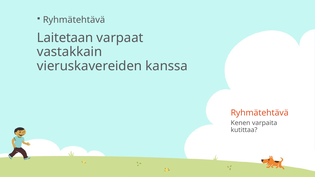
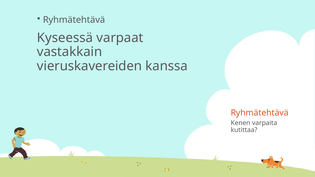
Laitetaan: Laitetaan -> Kyseessä (65, 38)
